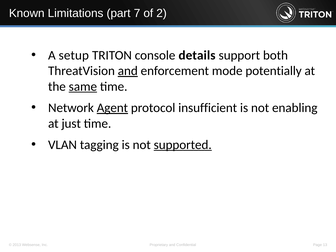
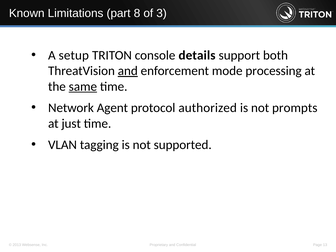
7: 7 -> 8 (137, 13)
2: 2 -> 3 (162, 13)
potentially: potentially -> processing (274, 71)
Agent underline: present -> none (112, 108)
insufficient: insufficient -> authorized (208, 108)
enabling: enabling -> prompts (295, 108)
supported underline: present -> none (183, 145)
